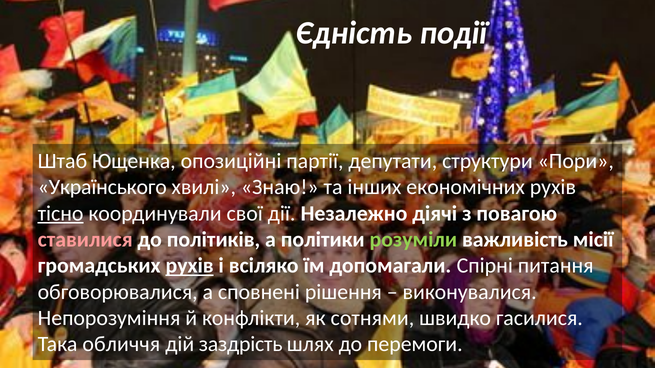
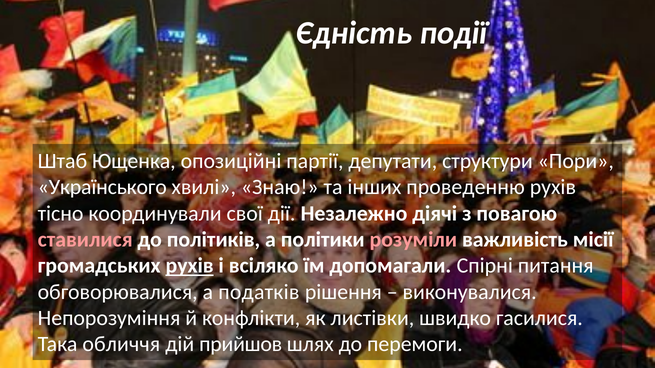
економічних: економічних -> проведенню (466, 187)
тісно underline: present -> none (61, 214)
розуміли colour: light green -> pink (413, 240)
сповнені: сповнені -> податків (259, 292)
сотнями: сотнями -> листівки (372, 318)
заздрість: заздрість -> прийшов (241, 345)
